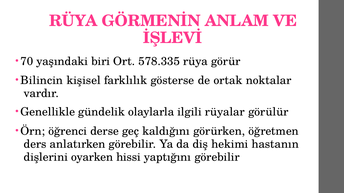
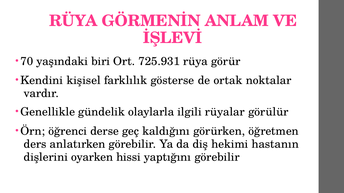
578.335: 578.335 -> 725.931 (159, 61)
Bilincin: Bilincin -> Kendini (42, 81)
